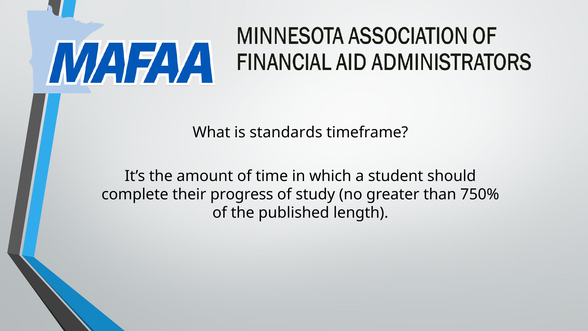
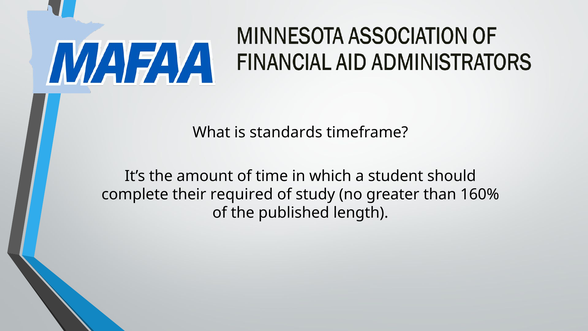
progress: progress -> required (242, 194)
750%: 750% -> 160% (480, 194)
